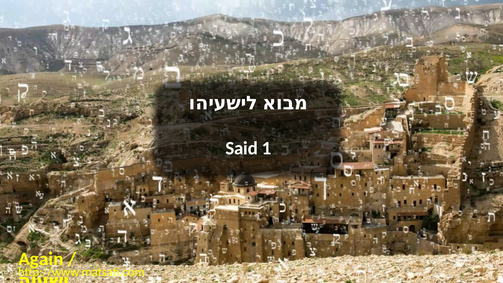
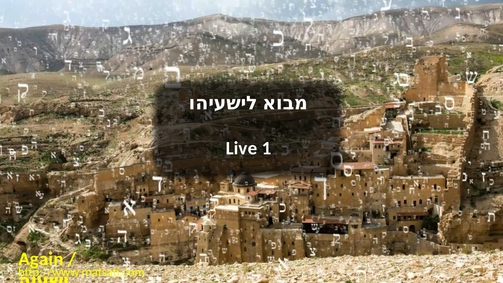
Said: Said -> Live (241, 148)
